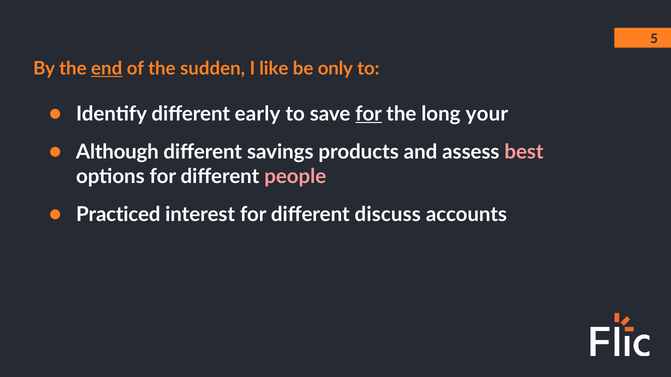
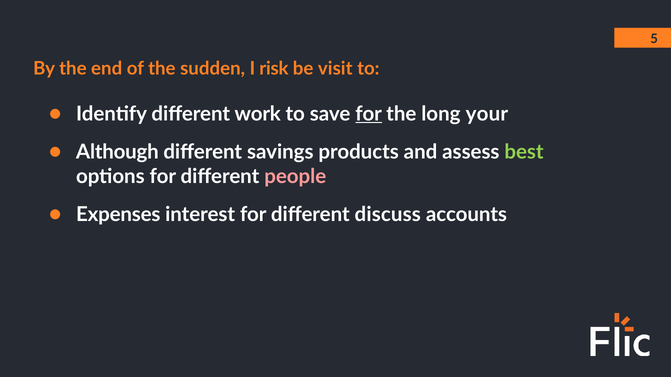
end underline: present -> none (107, 69)
like: like -> risk (274, 69)
only: only -> visit (335, 69)
early: early -> work (258, 114)
best colour: pink -> light green (524, 152)
Practiced: Practiced -> Expenses (118, 215)
